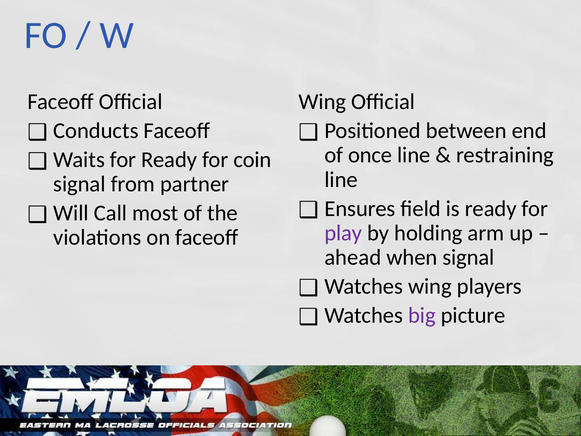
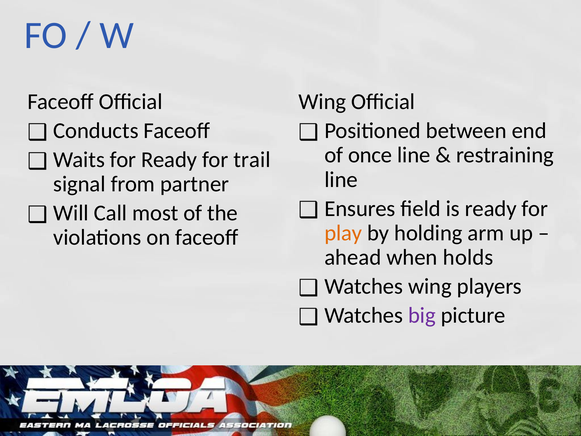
coin: coin -> trail (252, 160)
play colour: purple -> orange (343, 233)
when signal: signal -> holds (468, 257)
